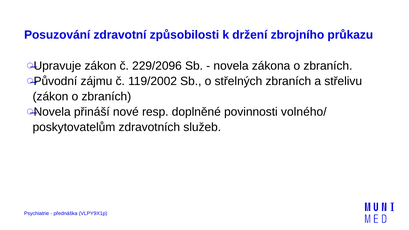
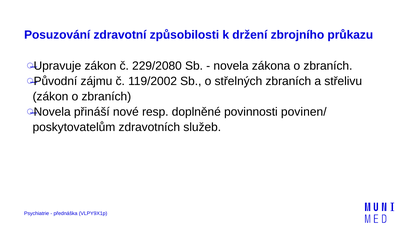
229/2096: 229/2096 -> 229/2080 (157, 66)
volného/: volného/ -> povinen/ (304, 112)
